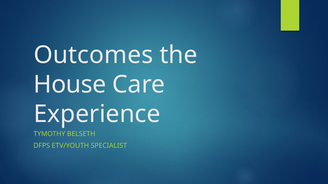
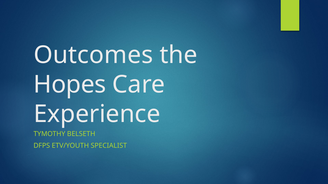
House: House -> Hopes (70, 85)
